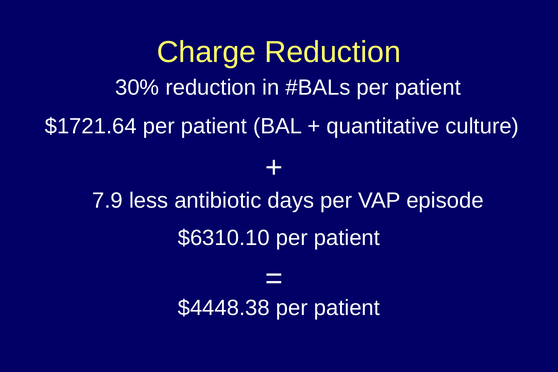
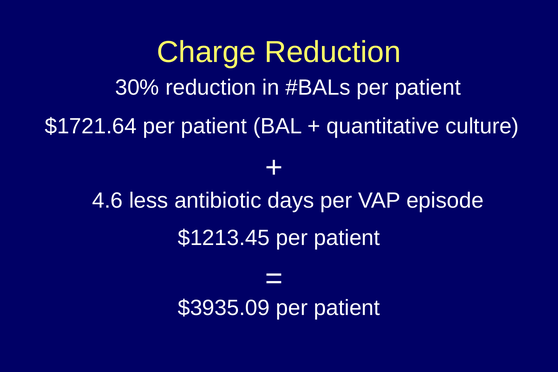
7.9: 7.9 -> 4.6 (108, 200)
$6310.10: $6310.10 -> $1213.45 (224, 238)
$4448.38: $4448.38 -> $3935.09 (224, 308)
